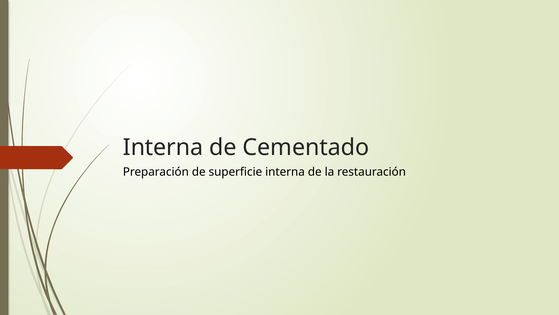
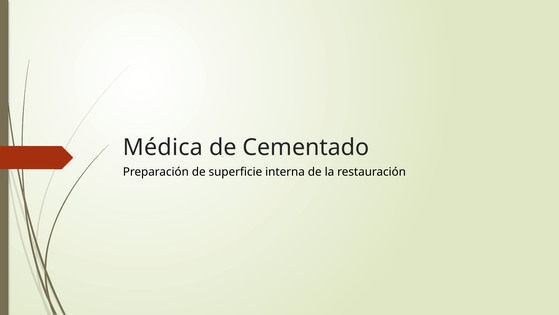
Interna: Interna -> Médica (163, 147)
